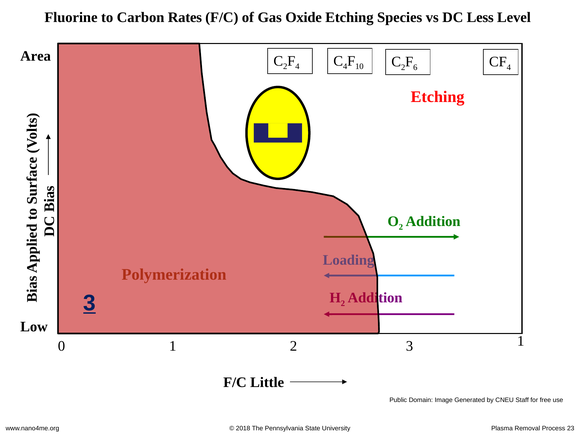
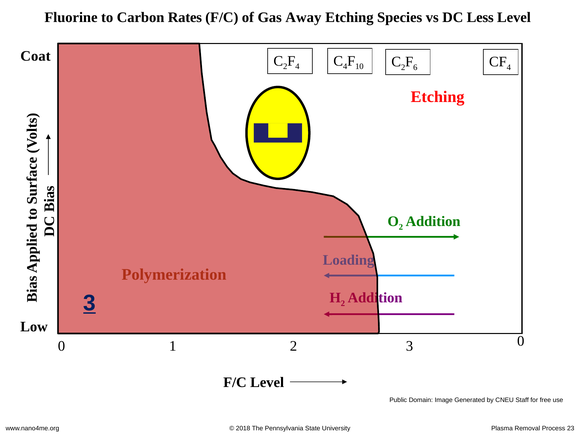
Oxide: Oxide -> Away (303, 17)
Area: Area -> Coat (36, 56)
3 1: 1 -> 0 (521, 341)
F/C Little: Little -> Level (267, 382)
